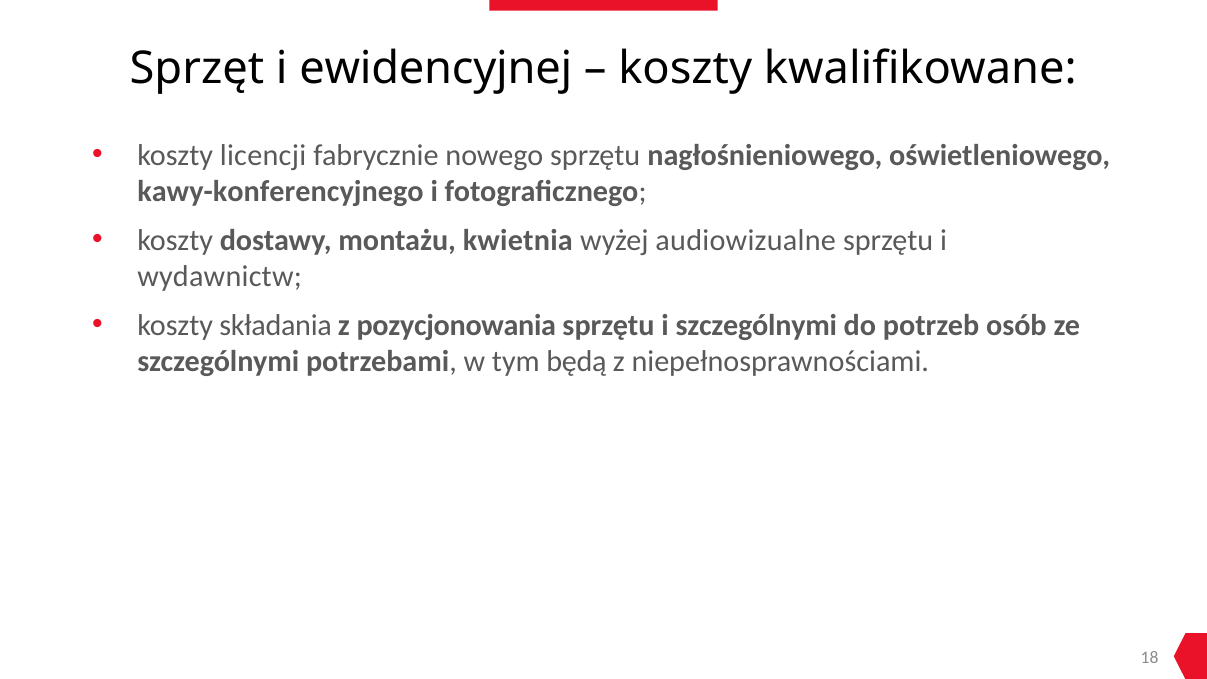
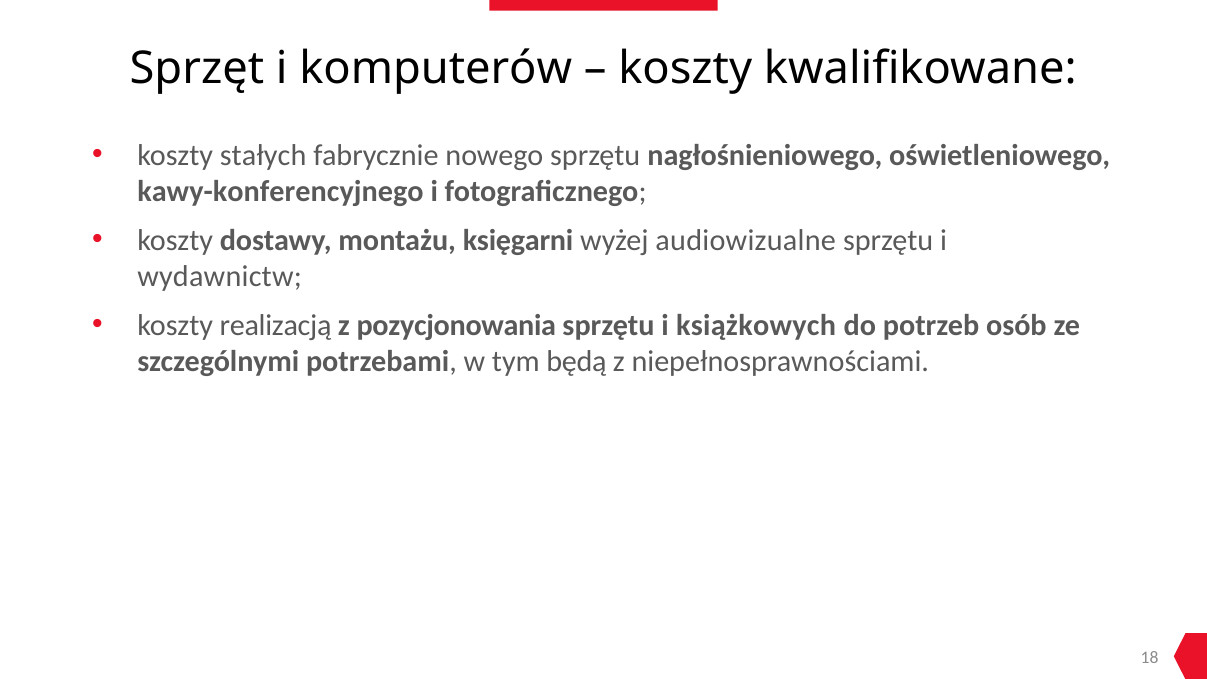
ewidencyjnej: ewidencyjnej -> komputerów (436, 68)
licencji: licencji -> stałych (263, 155)
kwietnia: kwietnia -> księgarni (518, 240)
składania: składania -> realizacją (276, 325)
i szczególnymi: szczególnymi -> książkowych (756, 325)
